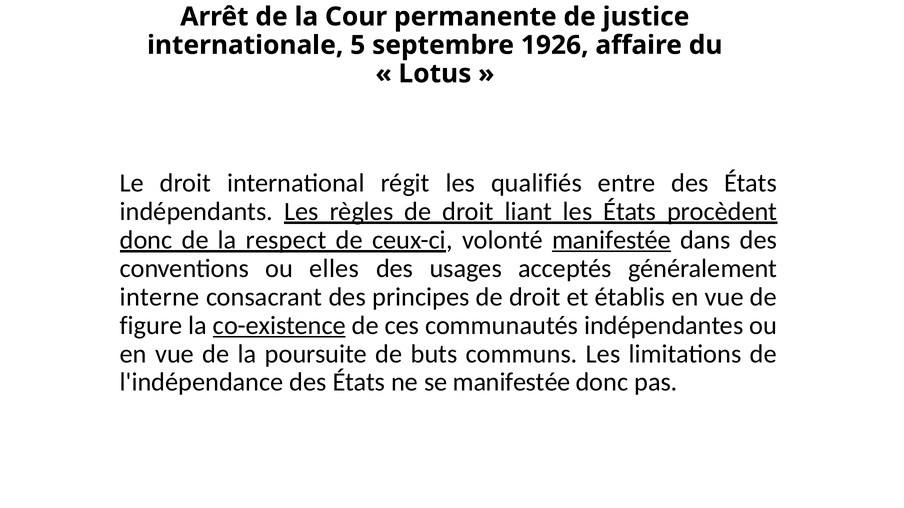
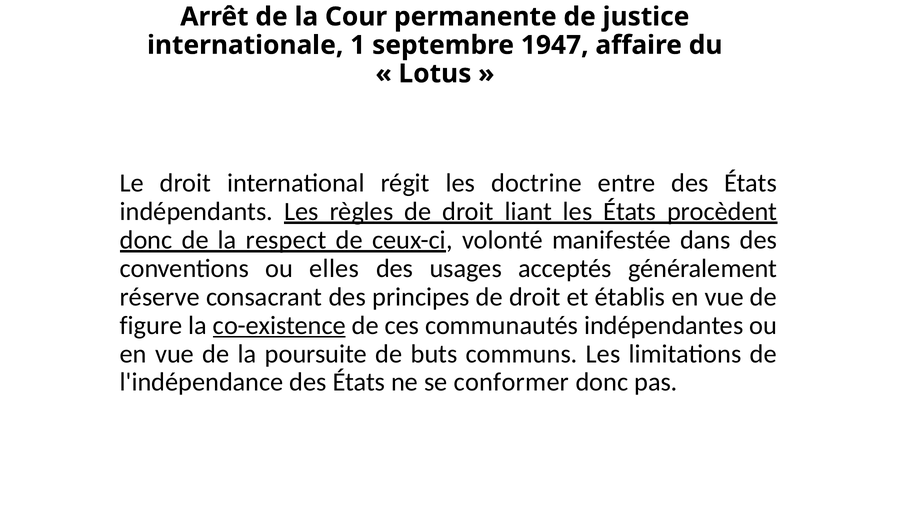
5: 5 -> 1 (358, 45)
1926: 1926 -> 1947 (555, 45)
qualifiés: qualifiés -> doctrine (536, 183)
manifestée underline: present -> none (612, 240)
interne: interne -> réserve (160, 297)
se manifestée: manifestée -> conformer (511, 383)
